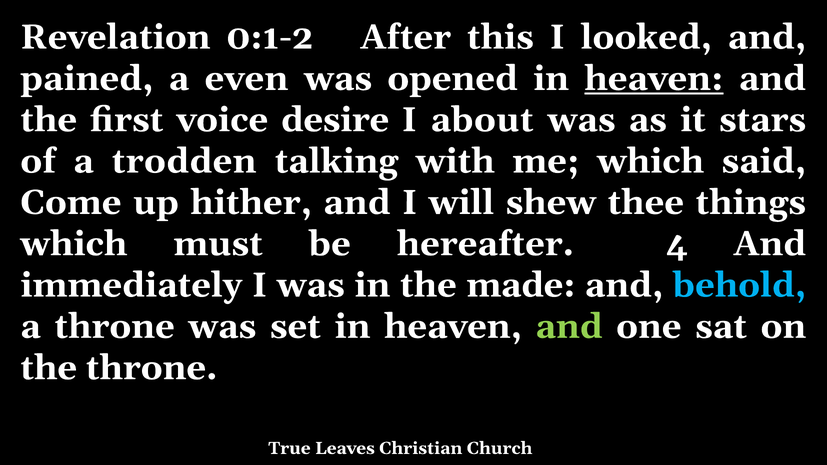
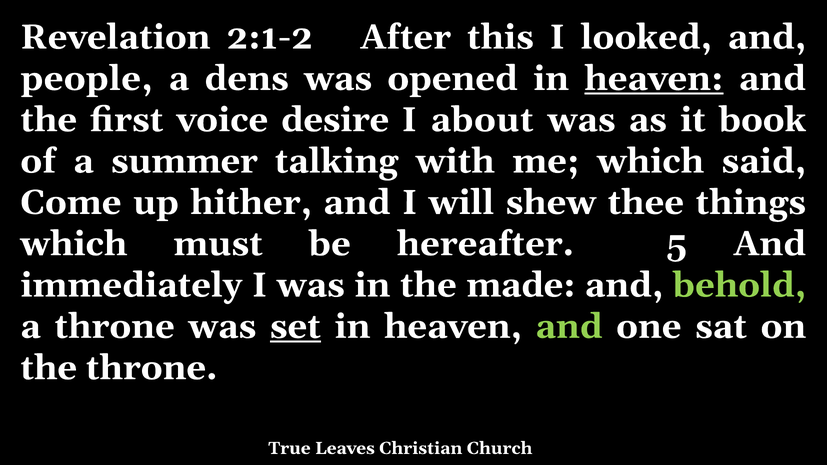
0:1-2: 0:1-2 -> 2:1-2 (270, 37)
pained: pained -> people (87, 79)
even: even -> dens (247, 79)
stars: stars -> book (763, 120)
trodden: trodden -> summer (184, 161)
4: 4 -> 5 (676, 244)
behold colour: light blue -> light green (739, 285)
set underline: none -> present (295, 327)
